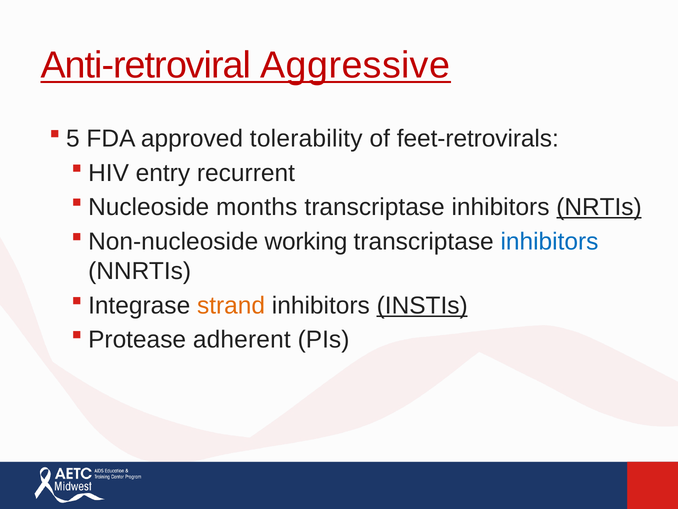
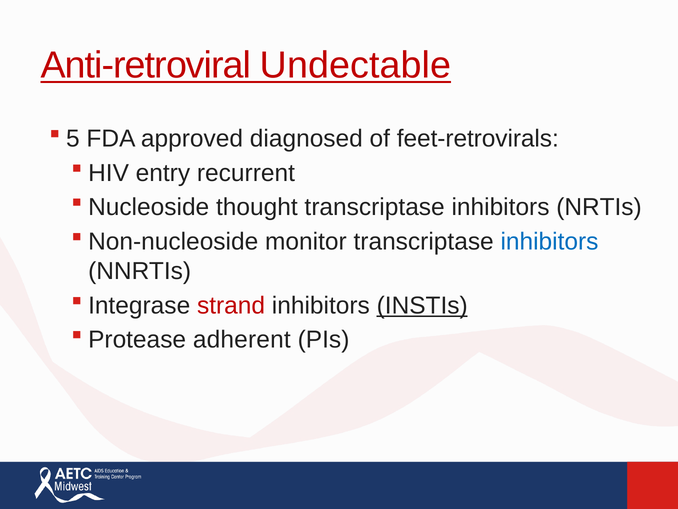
Aggressive: Aggressive -> Undectable (355, 65)
tolerability: tolerability -> diagnosed (306, 138)
months: months -> thought (257, 207)
NRTIs underline: present -> none (599, 207)
working: working -> monitor (306, 241)
strand colour: orange -> red (231, 305)
